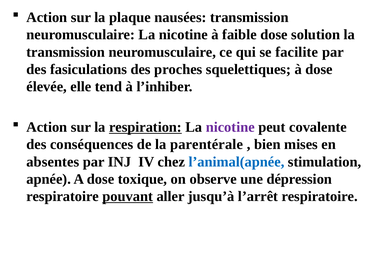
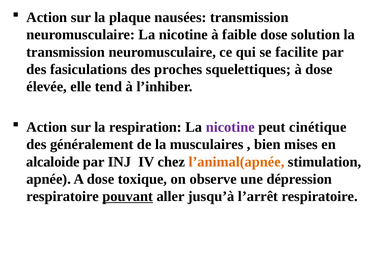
respiration underline: present -> none (145, 127)
covalente: covalente -> cinétique (318, 127)
conséquences: conséquences -> généralement (92, 144)
parentérale: parentérale -> musculaires (207, 144)
absentes: absentes -> alcaloide (53, 162)
l’animal(apnée colour: blue -> orange (236, 162)
